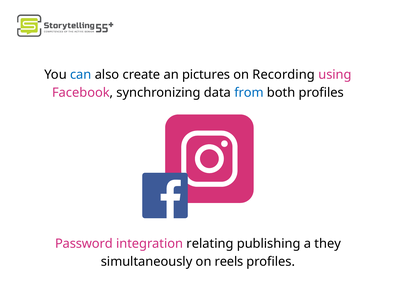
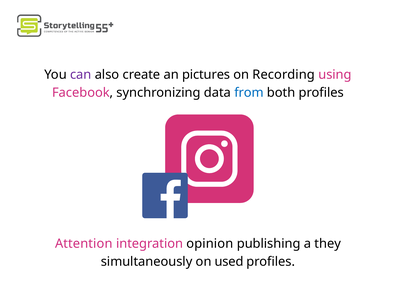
can colour: blue -> purple (81, 74)
Password: Password -> Attention (84, 244)
relating: relating -> opinion (210, 244)
reels: reels -> used (229, 262)
